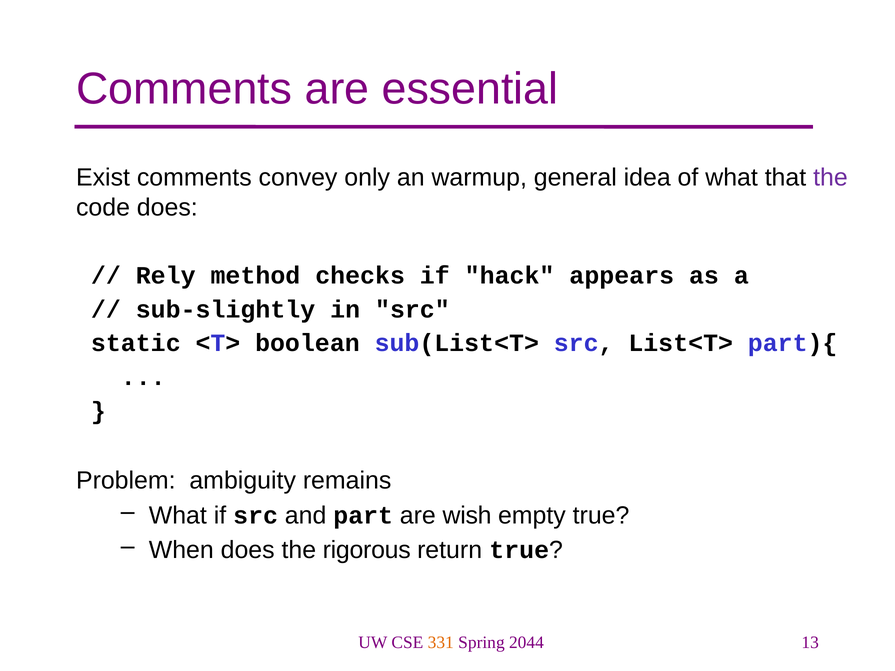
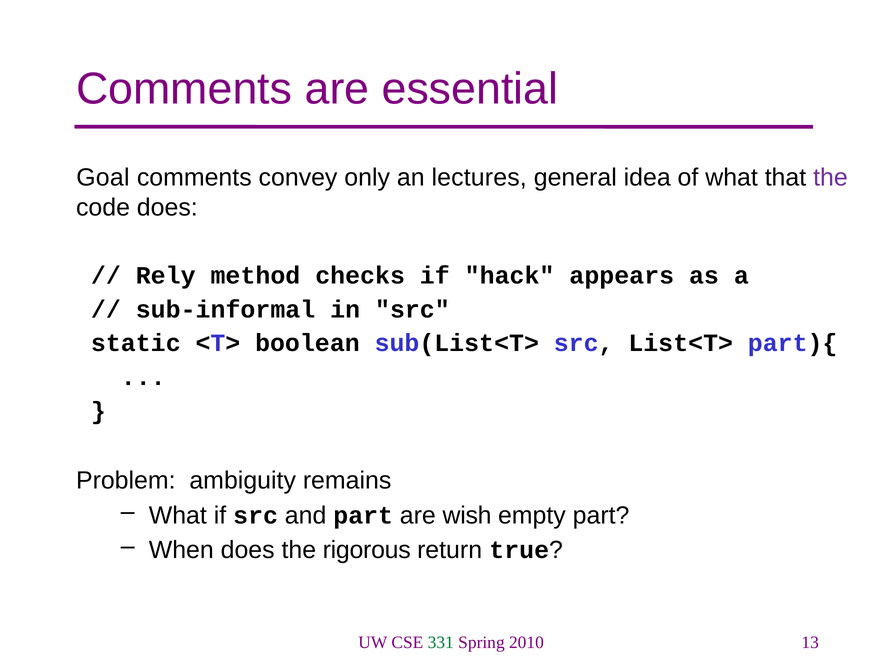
Exist: Exist -> Goal (103, 178)
warmup: warmup -> lectures (479, 178)
sub-slightly: sub-slightly -> sub-informal (226, 309)
empty true: true -> part (601, 516)
331 colour: orange -> green (441, 643)
2044: 2044 -> 2010 (526, 643)
